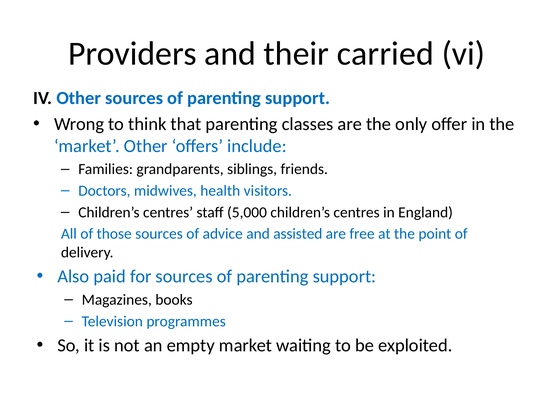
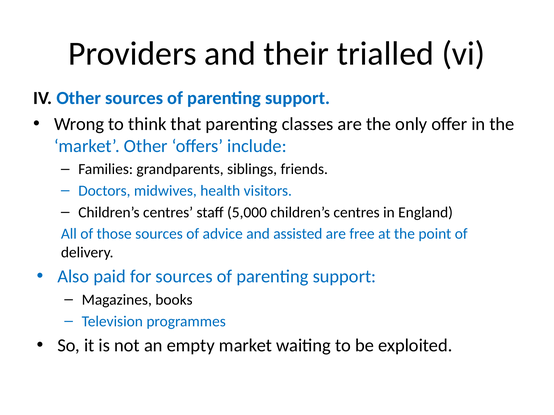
carried: carried -> trialled (385, 54)
